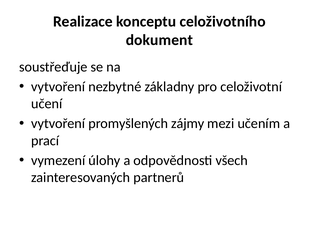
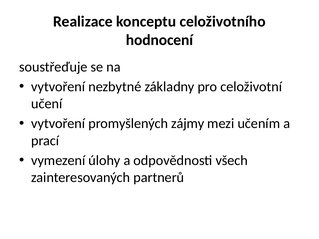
dokument: dokument -> hodnocení (160, 40)
